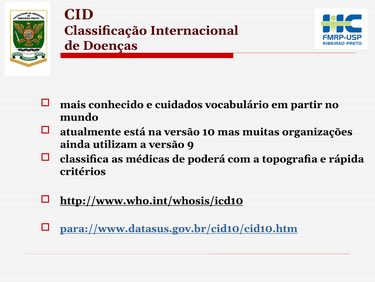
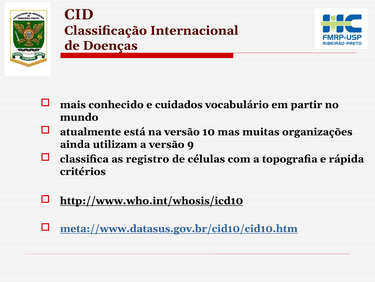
médicas: médicas -> registro (147, 159)
poderá: poderá -> células (206, 159)
para://www.datasus.gov.br/cid10/cid10.htm: para://www.datasus.gov.br/cid10/cid10.htm -> meta://www.datasus.gov.br/cid10/cid10.htm (179, 228)
